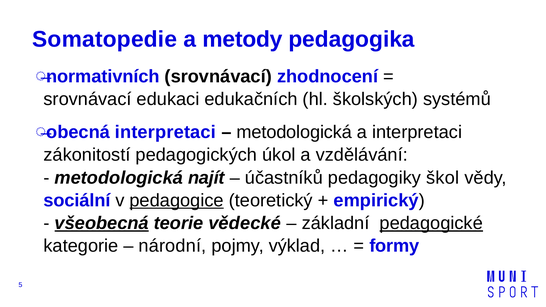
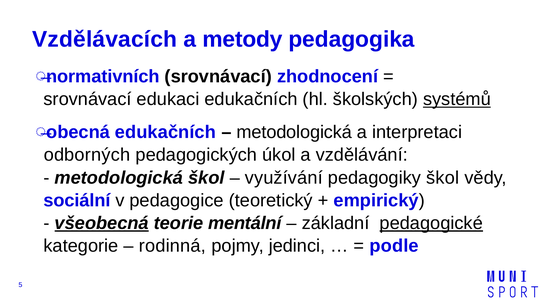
Somatopedie: Somatopedie -> Vzdělávacích (105, 39)
systémů underline: none -> present (457, 99)
obecná interpretaci: interpretaci -> edukačních (165, 132)
zákonitostí: zákonitostí -> odborných (87, 155)
metodologická najít: najít -> škol (206, 178)
účastníků: účastníků -> využívání (284, 178)
pedagogice underline: present -> none (177, 201)
vědecké: vědecké -> mentální (245, 223)
národní: národní -> rodinná (172, 246)
výklad: výklad -> jedinci (297, 246)
formy: formy -> podle (394, 246)
